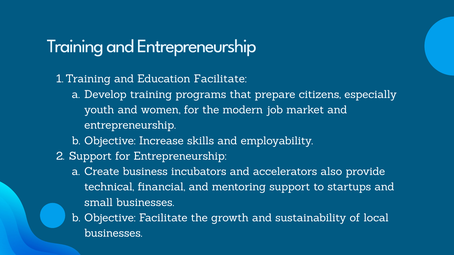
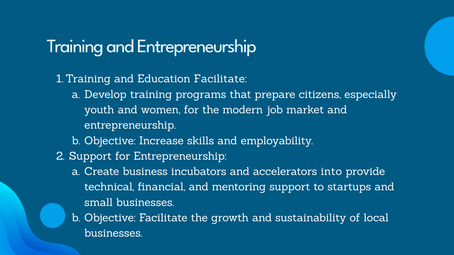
also: also -> into (331, 172)
